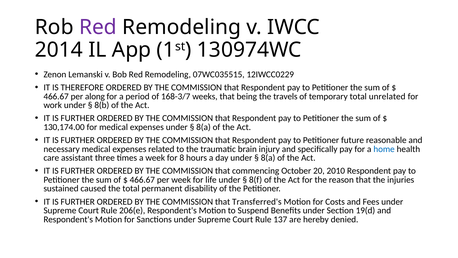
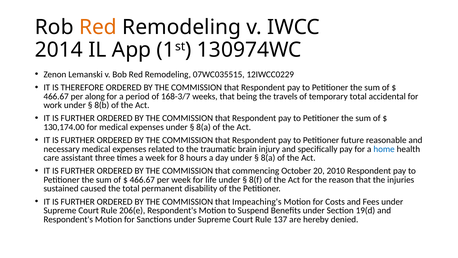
Red colour: purple -> orange (98, 27)
unrelated: unrelated -> accidental (387, 96)
Transferred's: Transferred's -> Impeaching's (257, 201)
